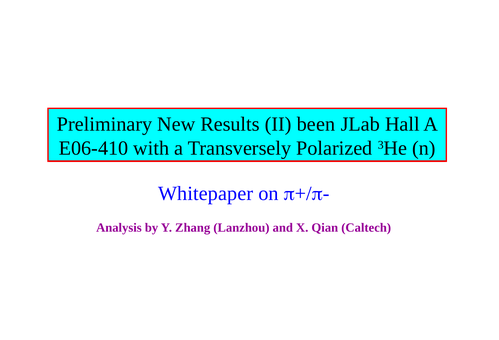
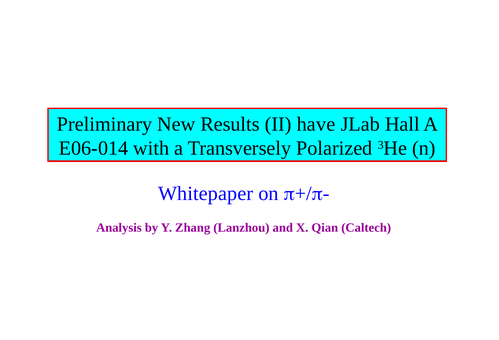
been: been -> have (316, 124)
E06-410: E06-410 -> E06-014 (94, 148)
